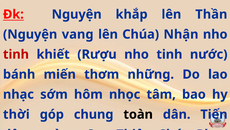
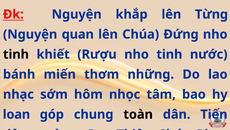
Thần: Thần -> Từng (211, 14)
vang: vang -> quan (78, 34)
Nhận: Nhận -> Đứng (181, 34)
tinh colour: red -> black (16, 54)
thời: thời -> loan (16, 114)
